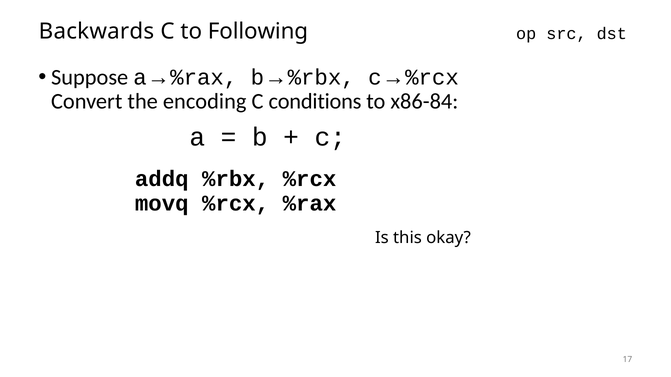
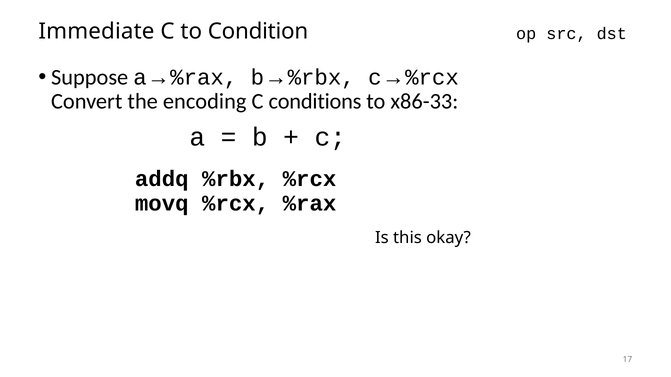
Backwards: Backwards -> Immediate (96, 31)
Following: Following -> Condition (258, 31)
x86-84: x86-84 -> x86-33 (424, 102)
